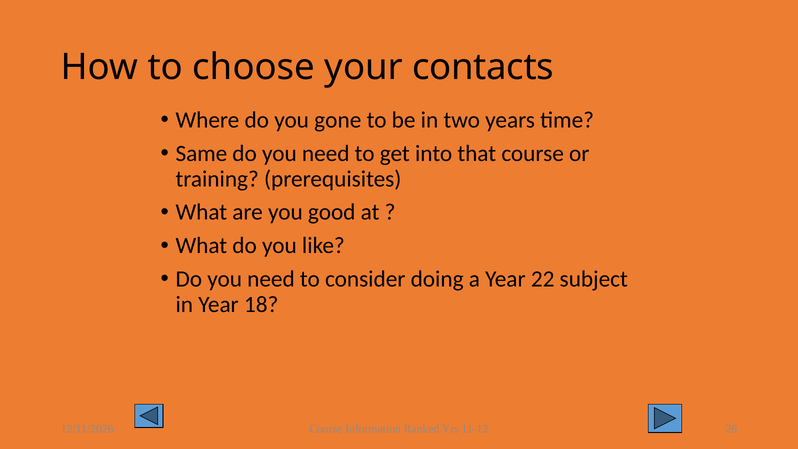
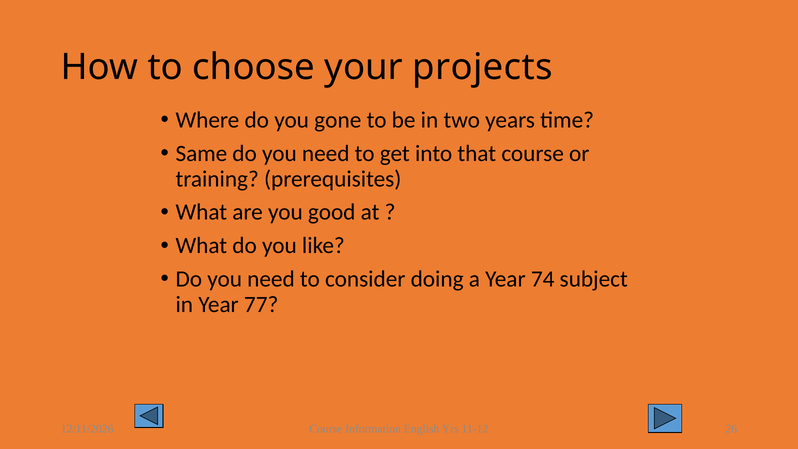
contacts: contacts -> projects (483, 67)
22: 22 -> 74 (543, 279)
18: 18 -> 77 (261, 304)
Ranked: Ranked -> English (422, 429)
